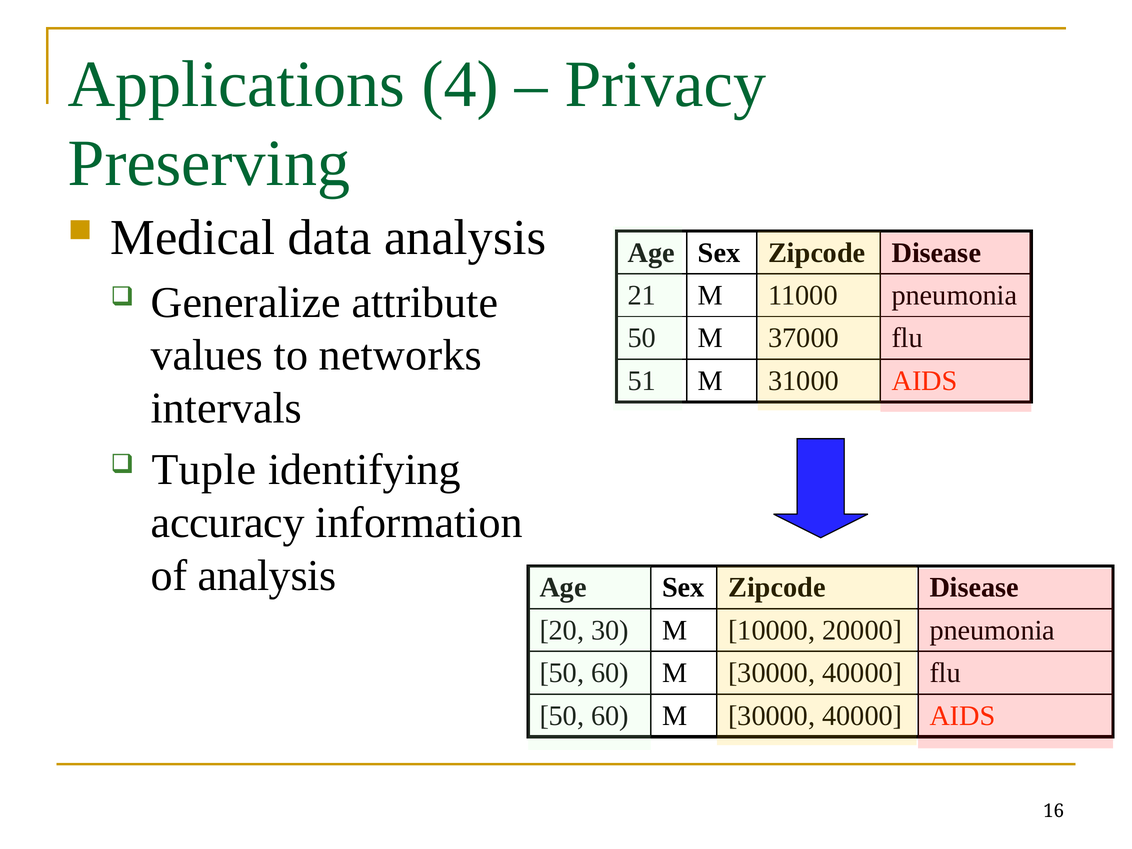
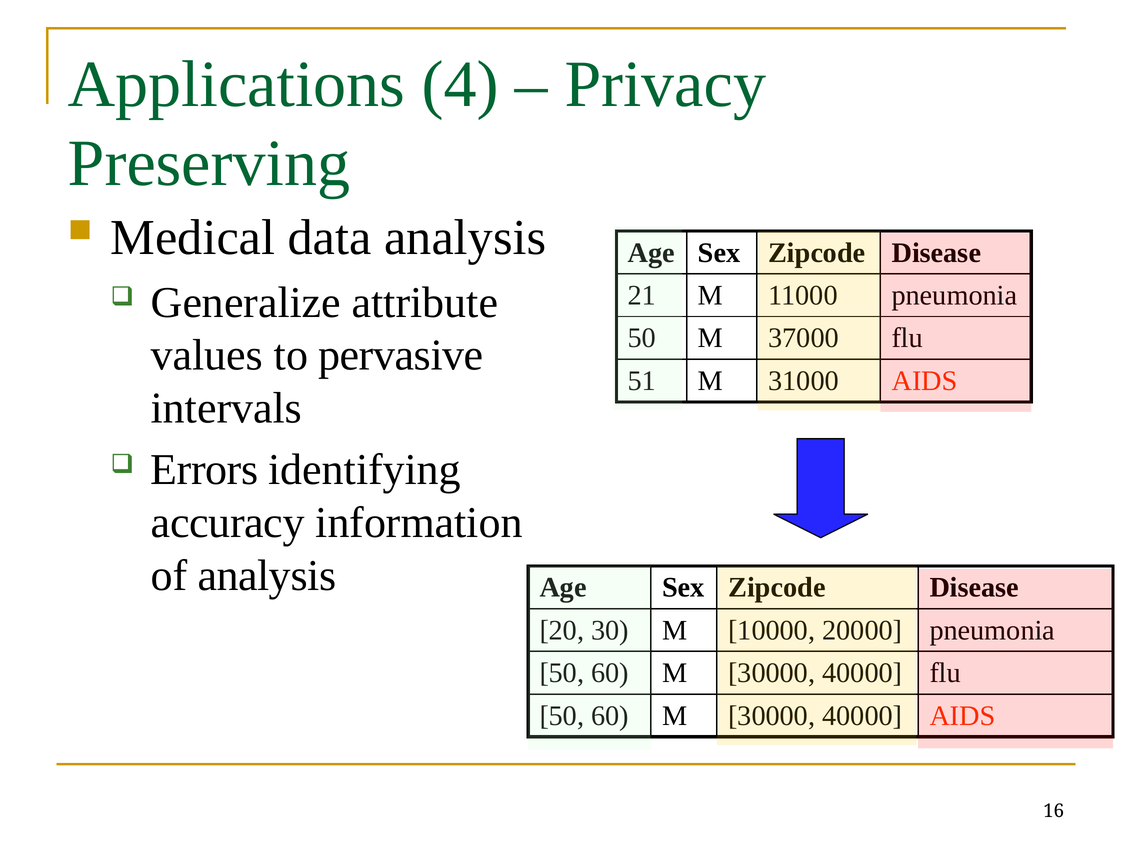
networks: networks -> pervasive (401, 355)
Tuple: Tuple -> Errors (204, 470)
